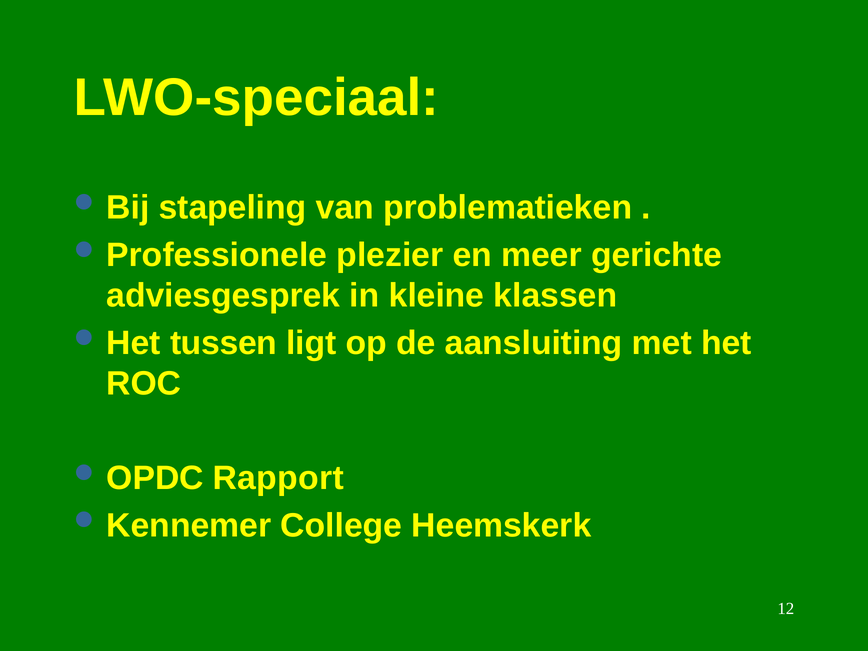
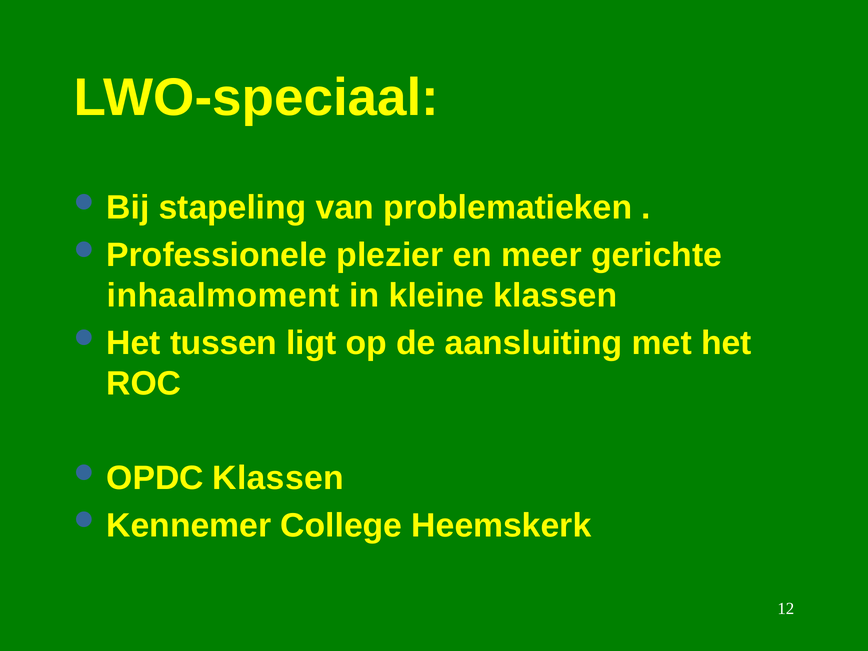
adviesgesprek: adviesgesprek -> inhaalmoment (223, 296)
Rapport: Rapport -> Klassen (278, 478)
